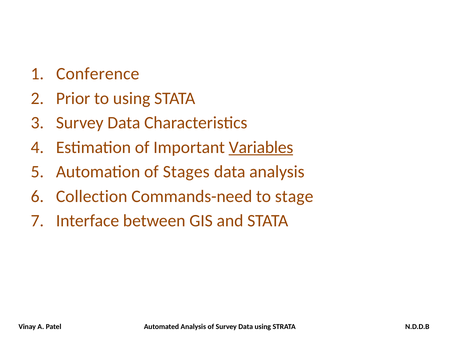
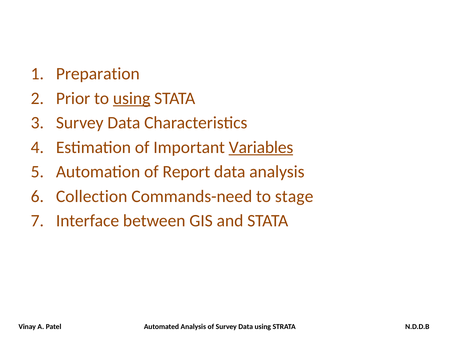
Conference: Conference -> Preparation (98, 74)
using underline: none -> present (132, 98)
Stages: Stages -> Report (186, 172)
